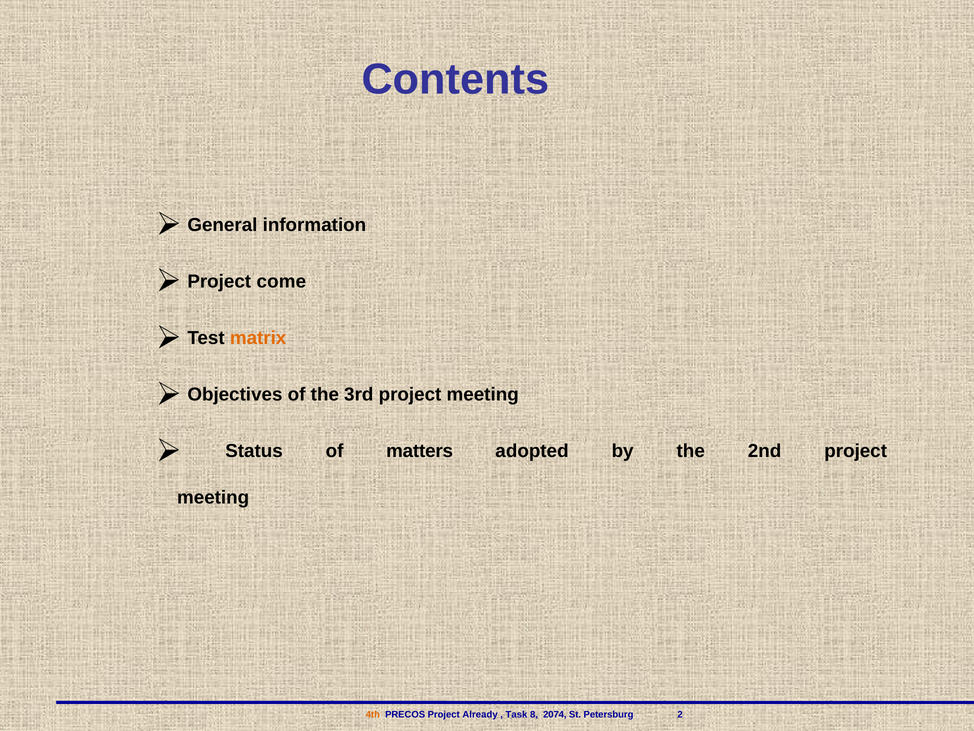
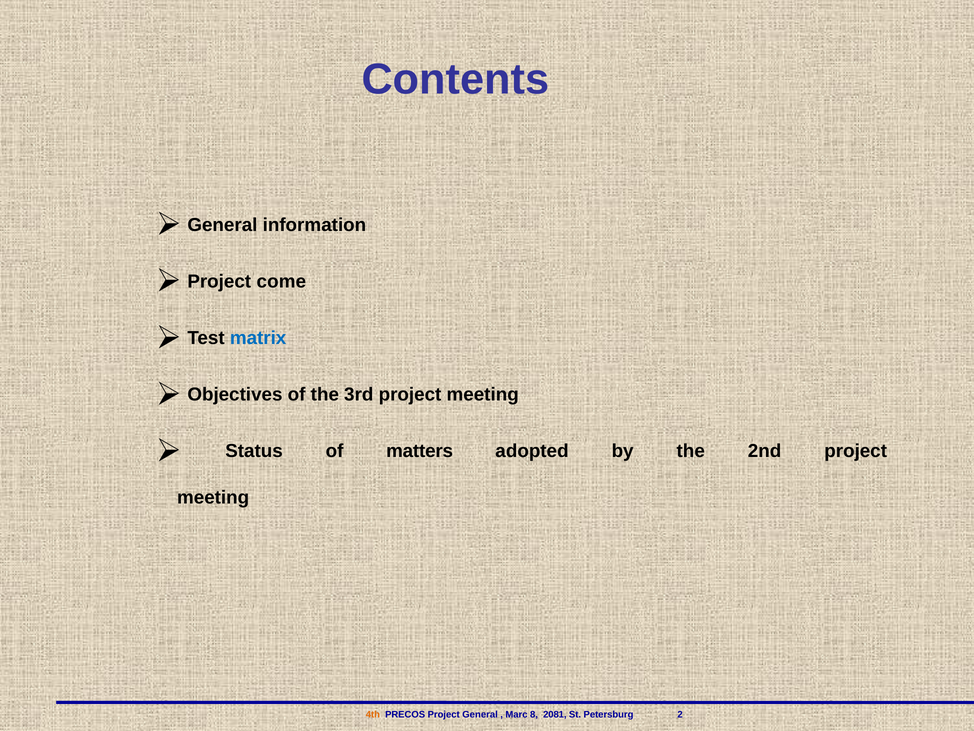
matrix colour: orange -> blue (258, 338)
Project Already: Already -> General (480, 714)
Task: Task -> Marc (517, 714)
2074: 2074 -> 2081 (555, 714)
